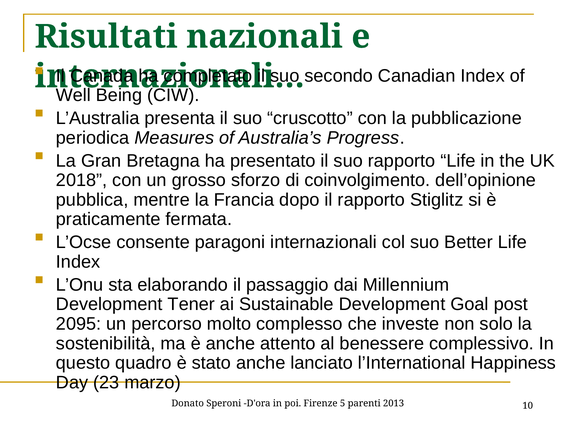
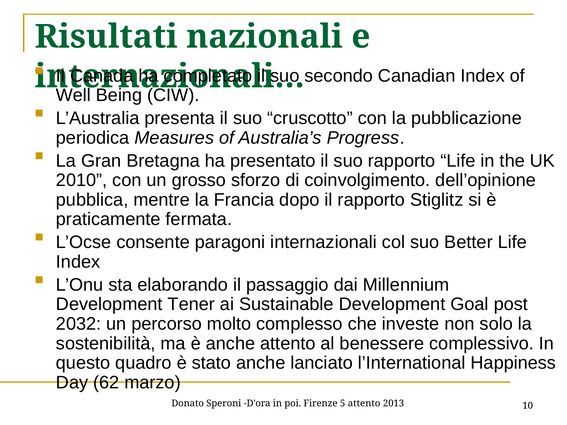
2018: 2018 -> 2010 (82, 180)
2095: 2095 -> 2032 (79, 324)
23: 23 -> 62 (106, 383)
5 parenti: parenti -> attento (364, 403)
